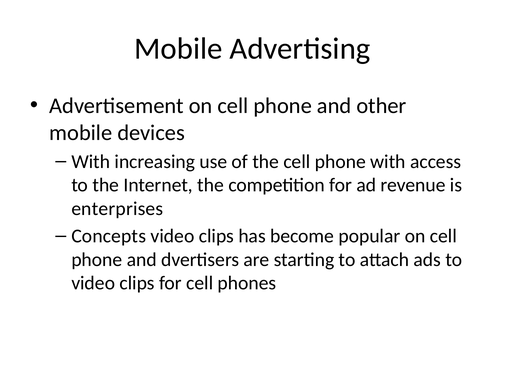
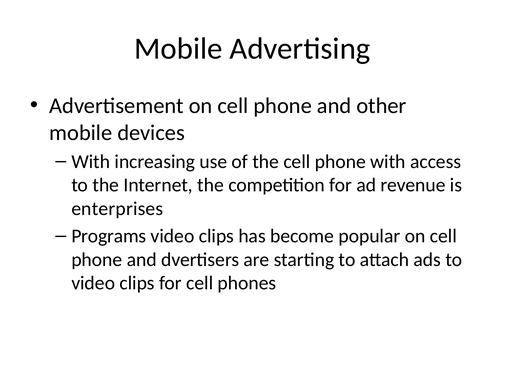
Concepts: Concepts -> Programs (109, 237)
